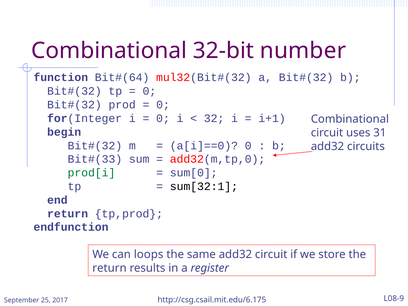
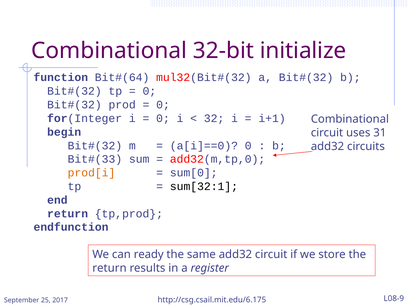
number: number -> initialize (303, 51)
prod[i colour: green -> orange (91, 173)
loops: loops -> ready (149, 254)
